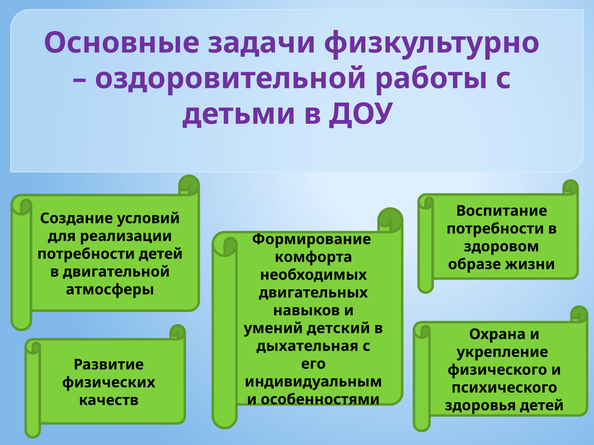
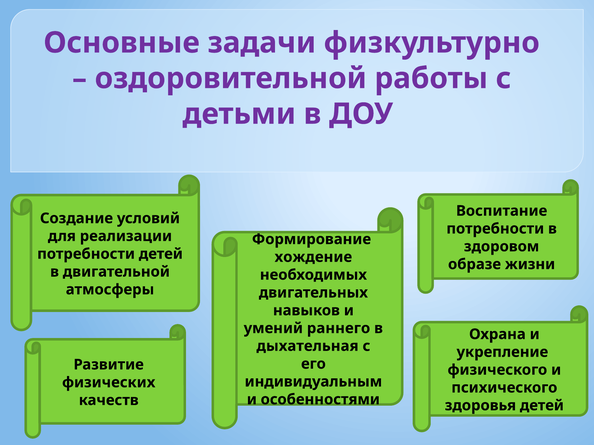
комфорта: комфорта -> хождение (313, 257)
детский: детский -> раннего (339, 329)
